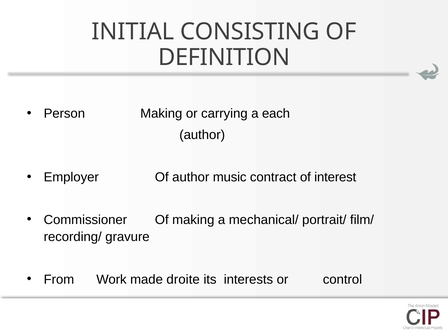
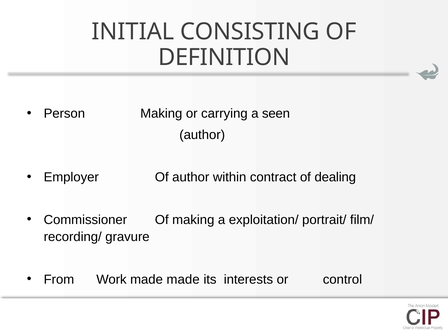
each: each -> seen (276, 114)
music: music -> within (230, 177)
interest: interest -> dealing (335, 177)
mechanical/: mechanical/ -> exploitation/ (264, 220)
made droite: droite -> made (183, 279)
